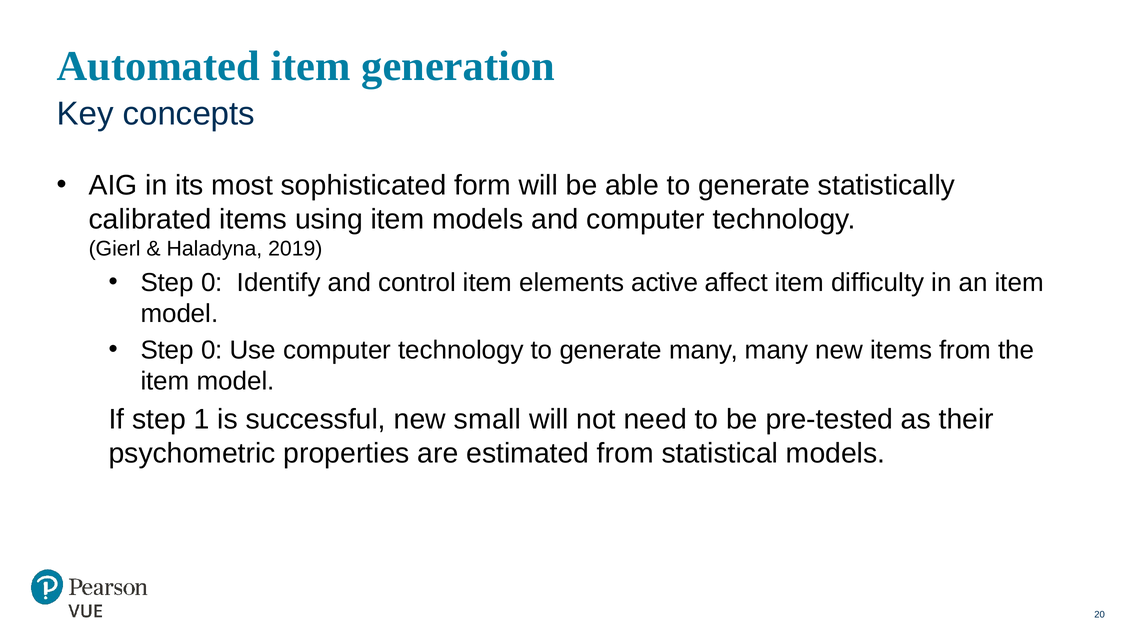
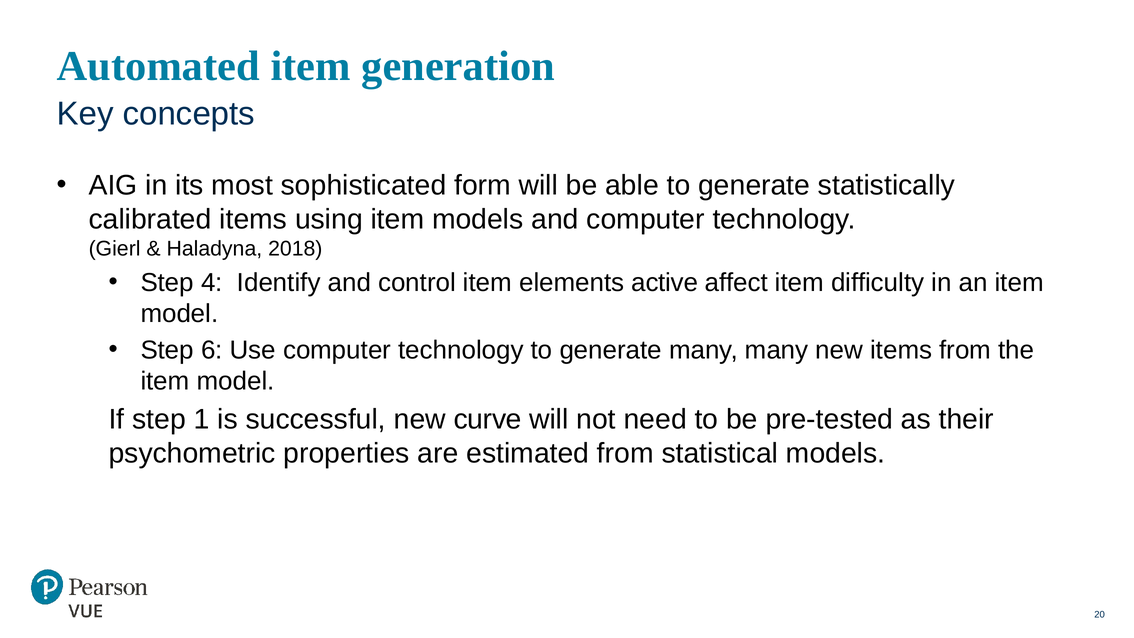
2019: 2019 -> 2018 (295, 249)
0: 0 -> 4 (212, 282)
0: 0 -> 6 (212, 350)
small: small -> curve (488, 420)
